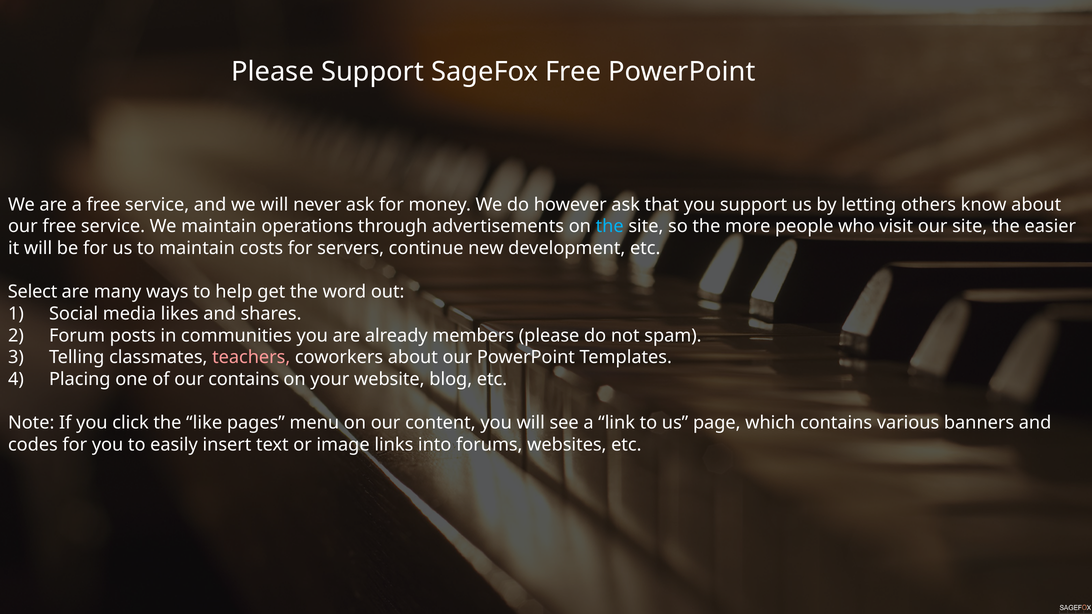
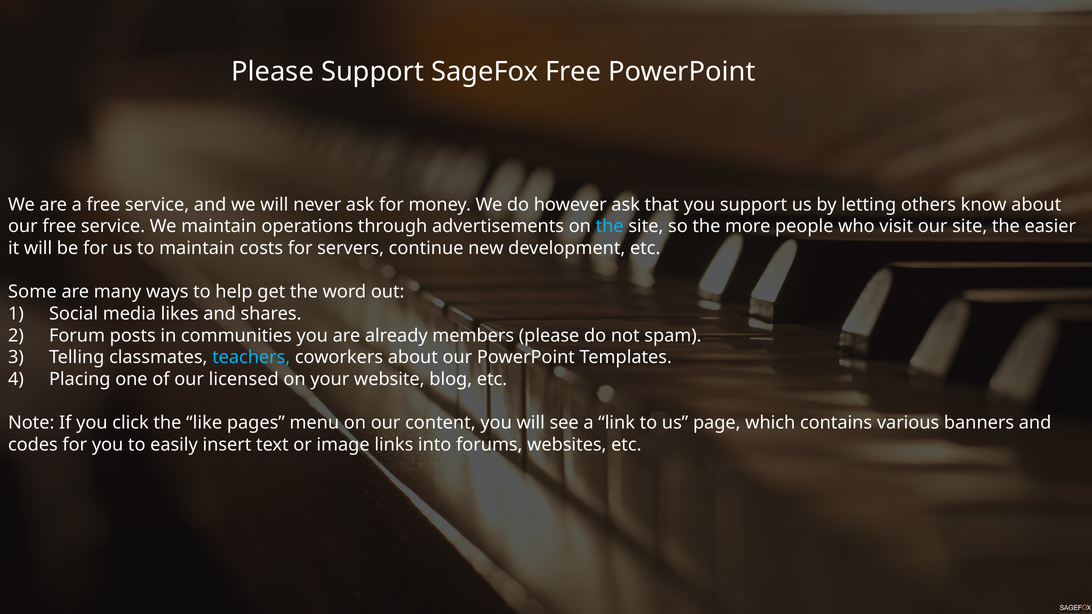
Select: Select -> Some (32, 292)
teachers colour: pink -> light blue (251, 357)
our contains: contains -> licensed (244, 379)
